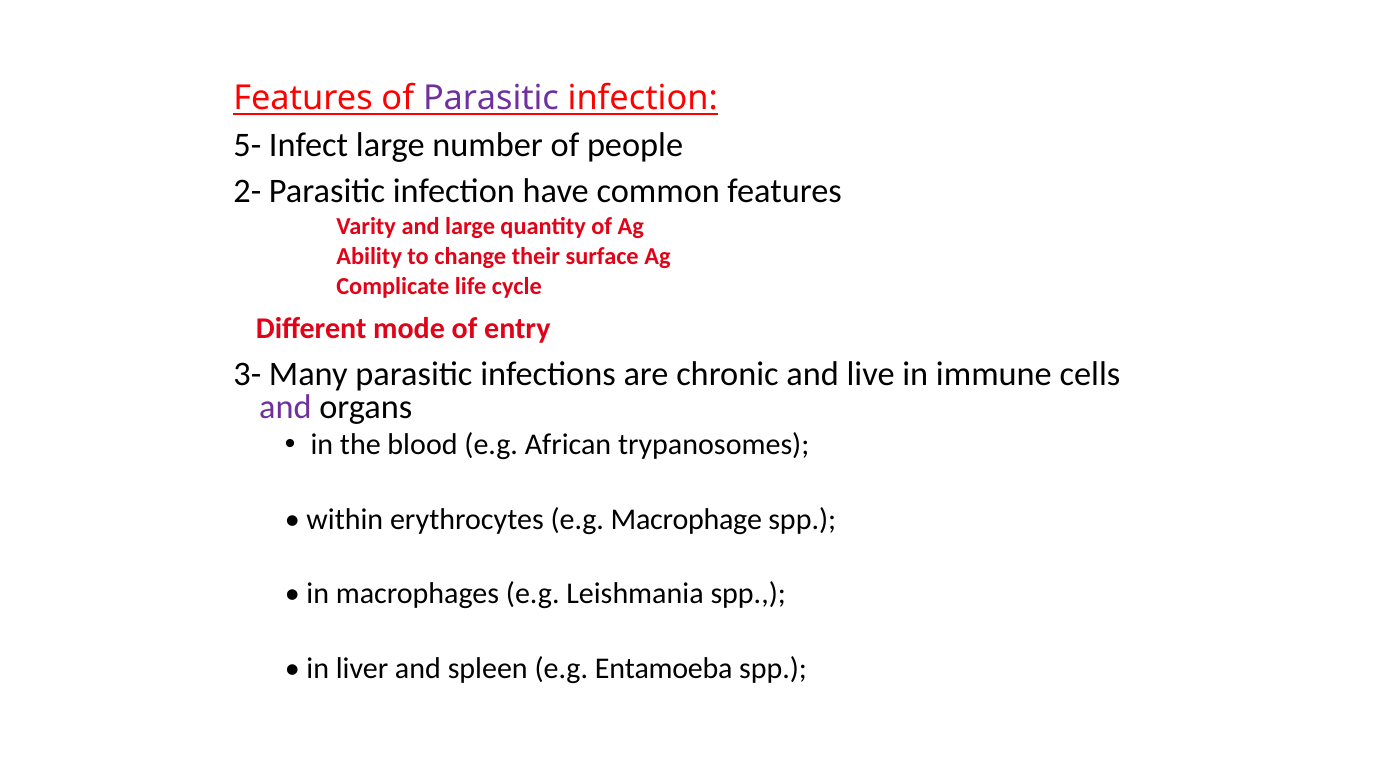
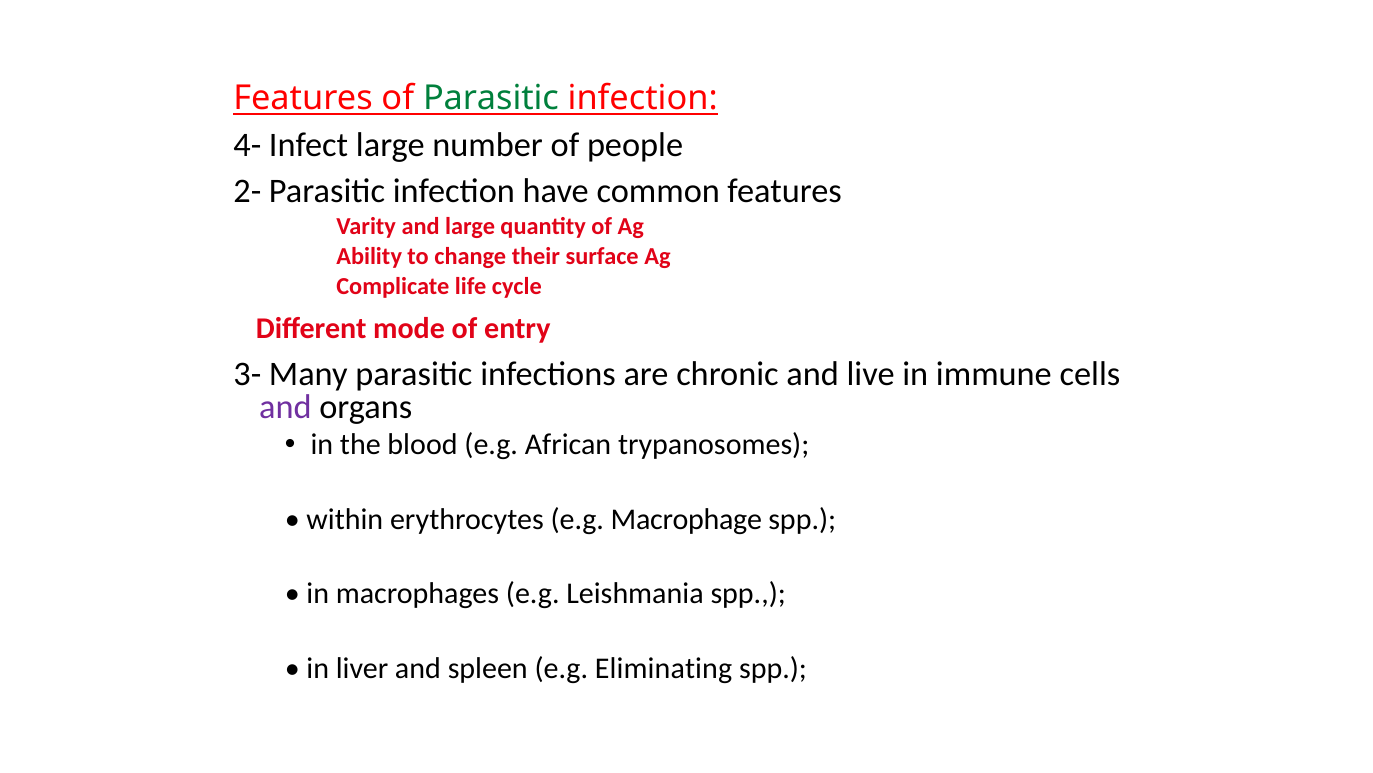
Parasitic colour: purple -> green (491, 98)
5-: 5- -> 4- (247, 145)
Entamoeba: Entamoeba -> Eliminating (664, 668)
